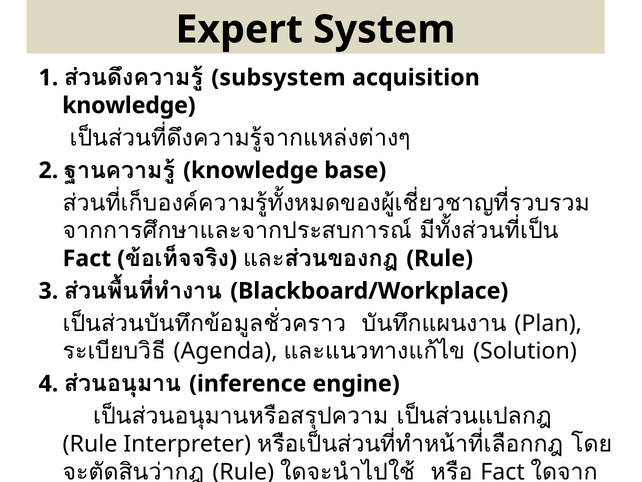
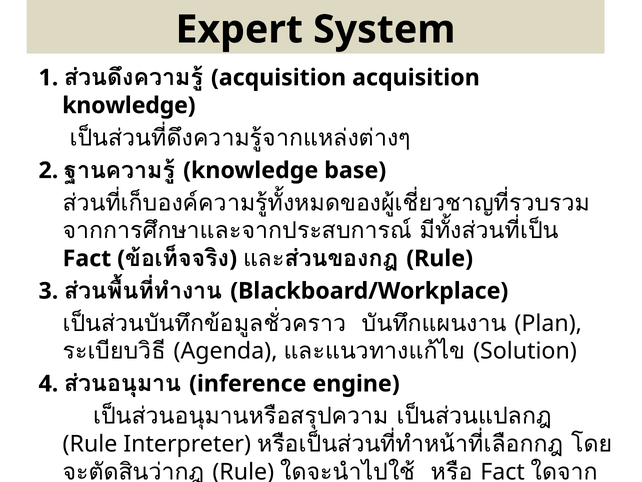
subsystem: subsystem -> acquisition (279, 78)
